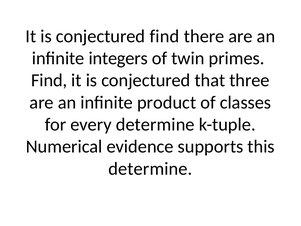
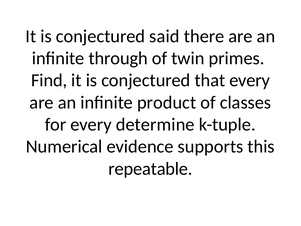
conjectured find: find -> said (164, 36)
integers: integers -> through (118, 58)
that three: three -> every (250, 80)
determine: determine -> repeatable (151, 169)
